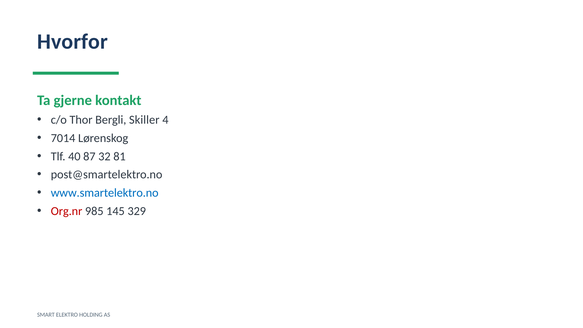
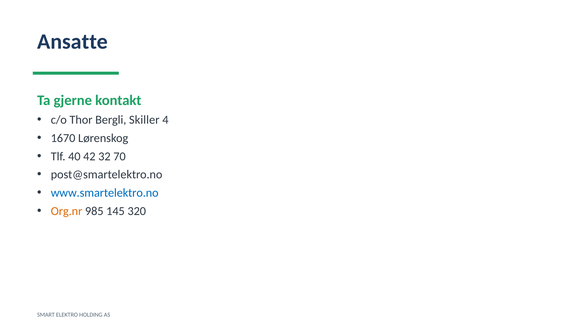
Hvorfor: Hvorfor -> Ansatte (73, 42)
7014: 7014 -> 1670 (63, 138)
87: 87 -> 42 (89, 156)
81: 81 -> 70 (120, 156)
Org.nr colour: red -> orange (67, 211)
329: 329 -> 320 (137, 211)
